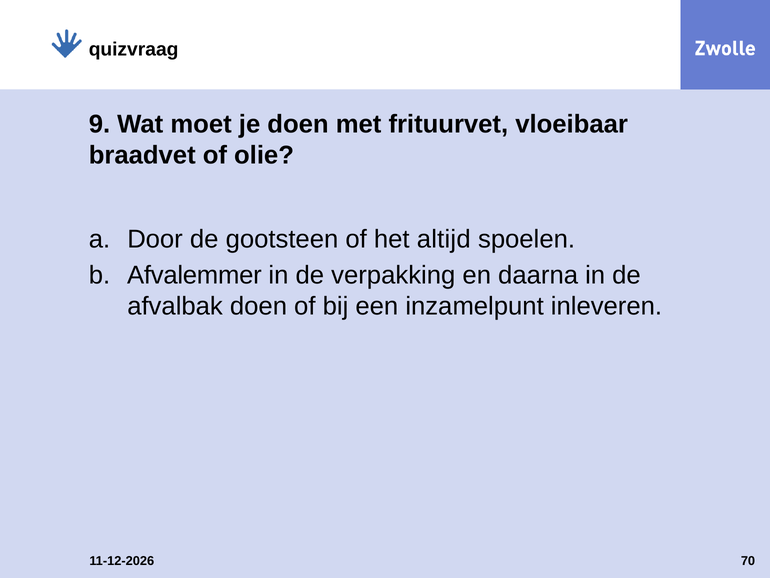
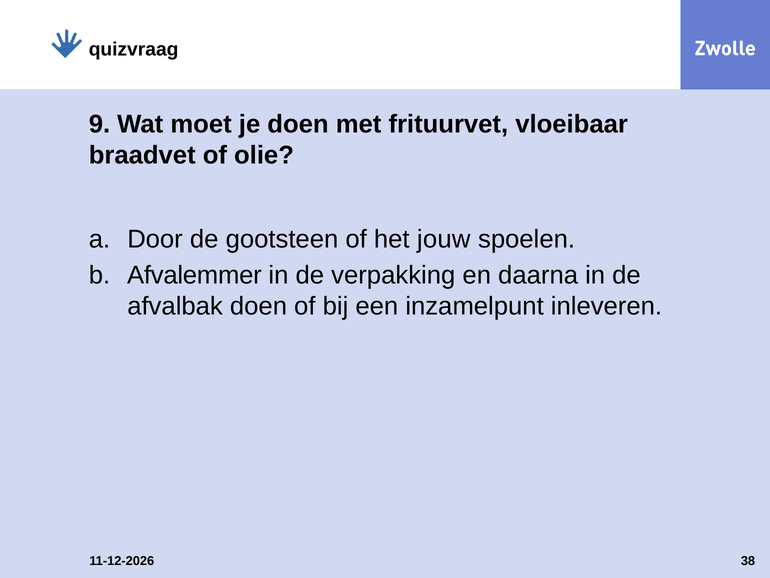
altijd: altijd -> jouw (444, 239)
70: 70 -> 38 (748, 560)
